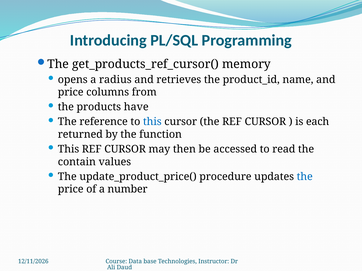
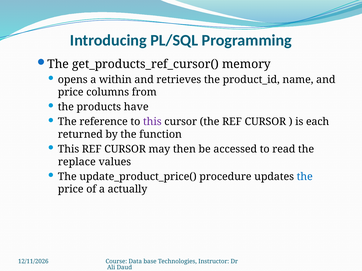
radius: radius -> within (115, 80)
this colour: blue -> purple (152, 122)
contain: contain -> replace (77, 162)
number: number -> actually (127, 190)
